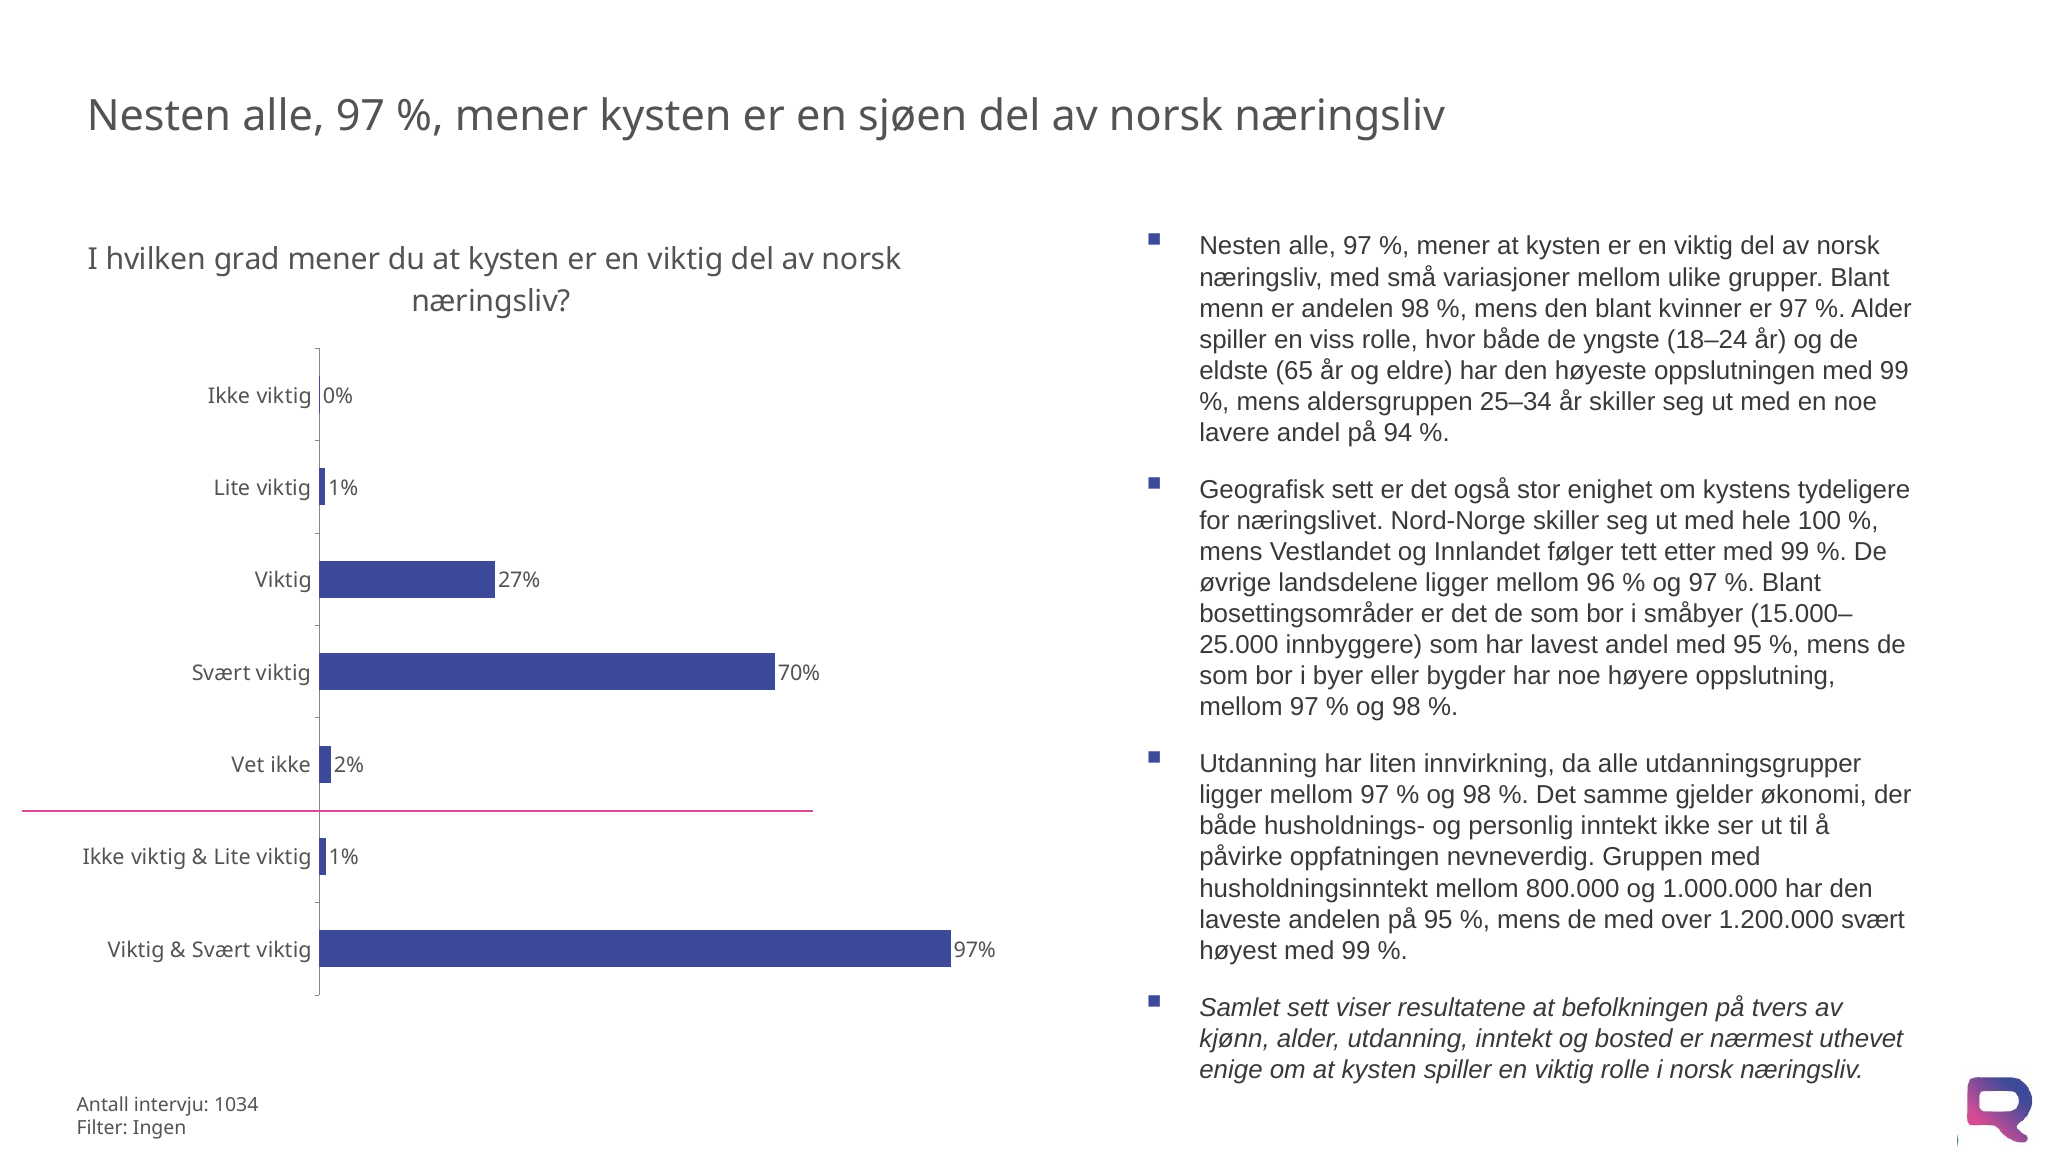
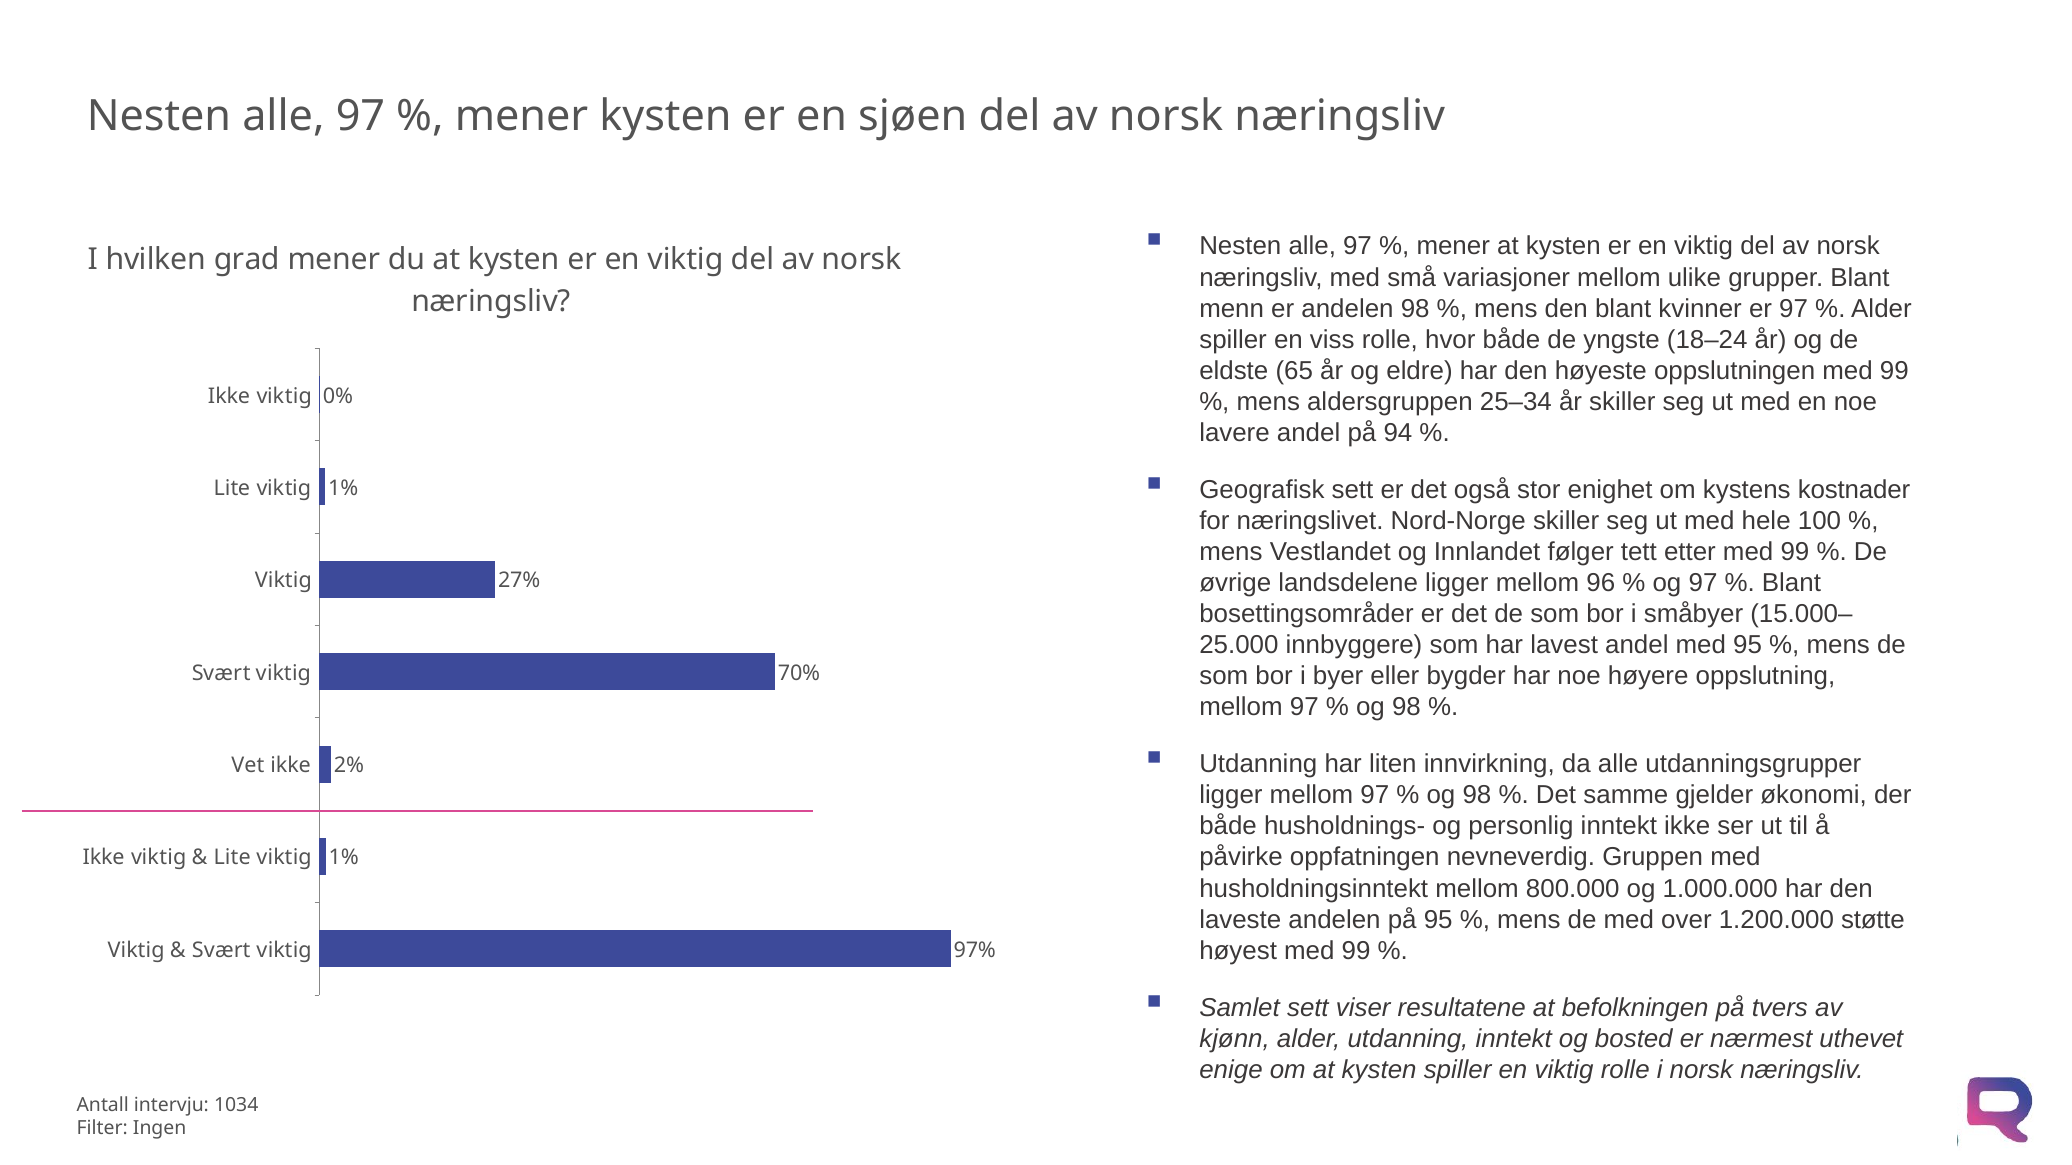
tydeligere: tydeligere -> kostnader (1854, 490)
1.200.000 svært: svært -> støtte (1873, 920)
